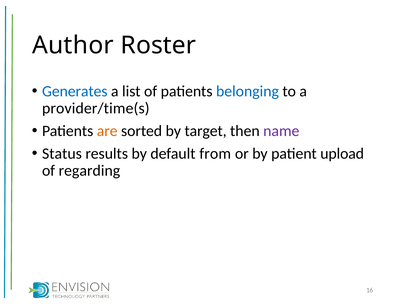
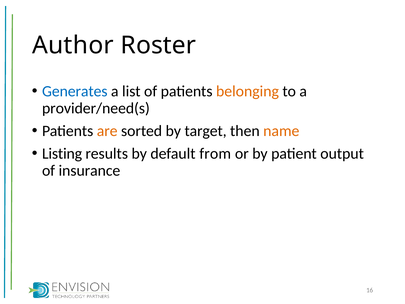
belonging colour: blue -> orange (247, 91)
provider/time(s: provider/time(s -> provider/need(s (96, 108)
name colour: purple -> orange (281, 131)
Status: Status -> Listing (62, 154)
upload: upload -> output (342, 154)
regarding: regarding -> insurance (89, 171)
